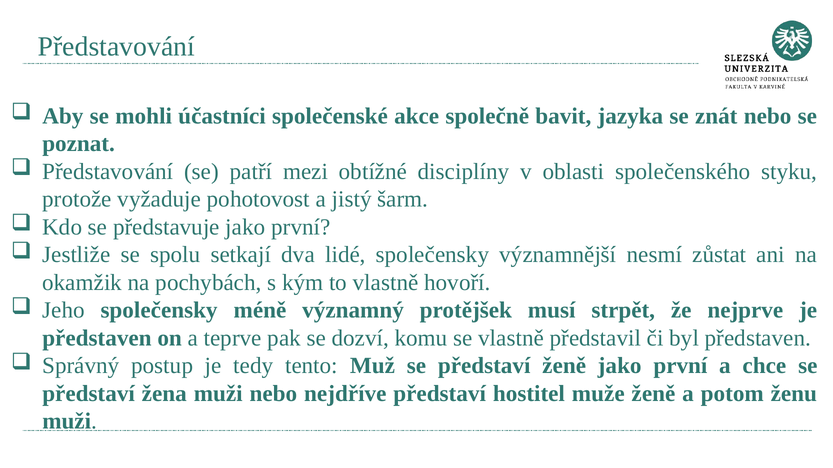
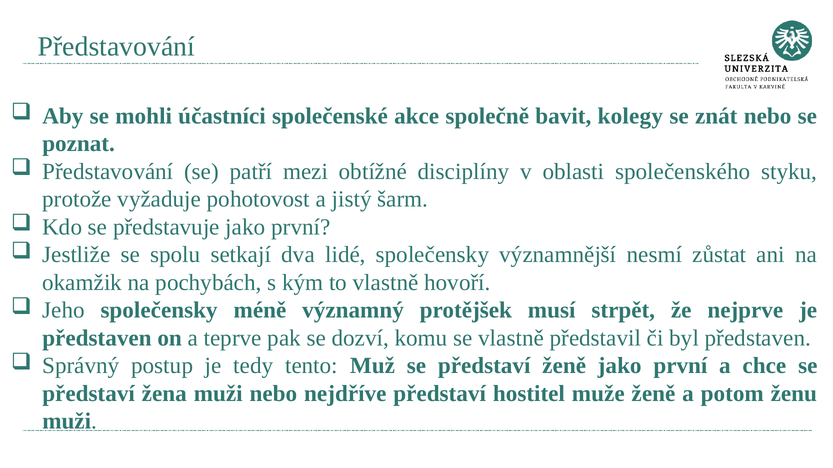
jazyka: jazyka -> kolegy (630, 116)
